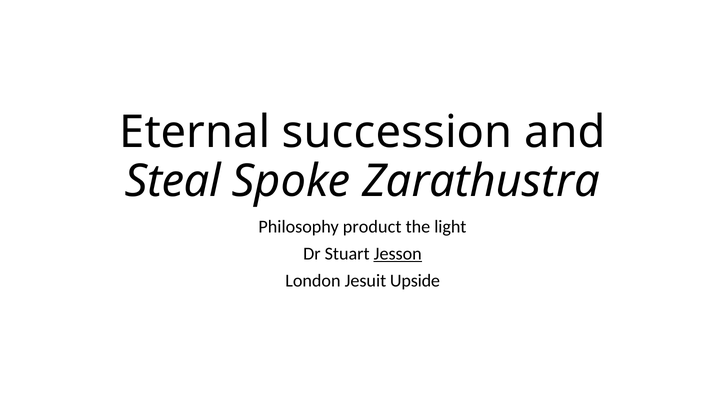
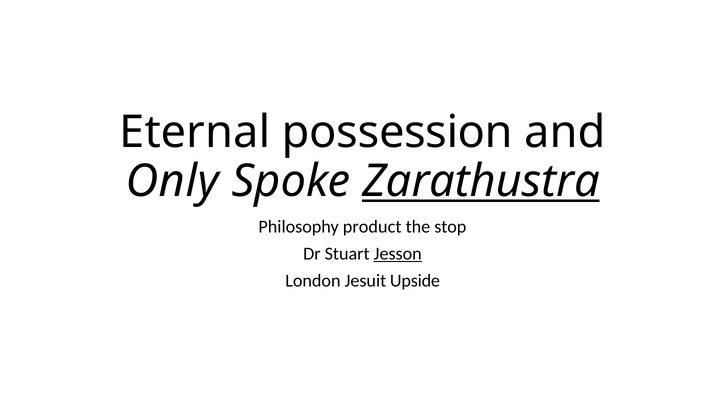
succession: succession -> possession (397, 132)
Steal: Steal -> Only (172, 181)
Zarathustra underline: none -> present (481, 181)
light: light -> stop (450, 227)
